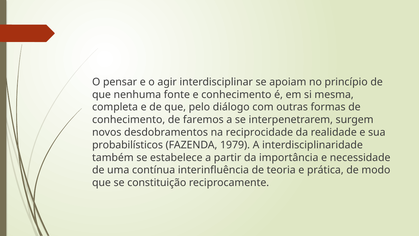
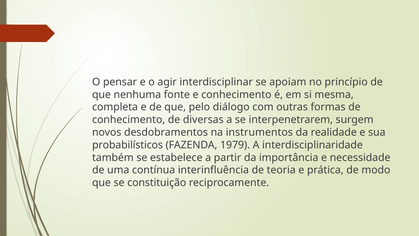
faremos: faremos -> diversas (203, 120)
reciprocidade: reciprocidade -> instrumentos (259, 132)
